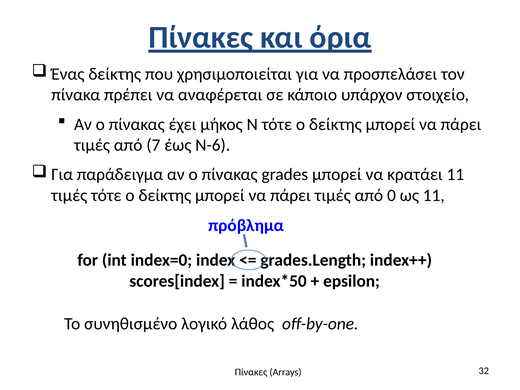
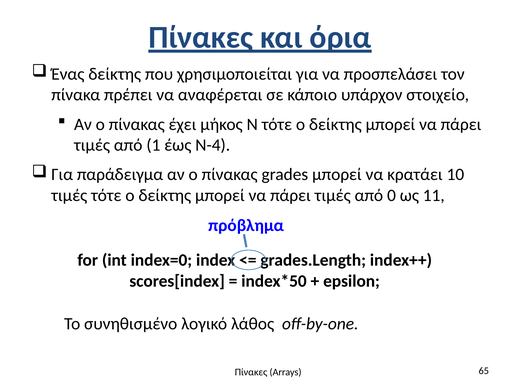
7: 7 -> 1 (153, 145)
N-6: N-6 -> N-4 (213, 145)
κρατάει 11: 11 -> 10 (455, 175)
32: 32 -> 65 (484, 371)
